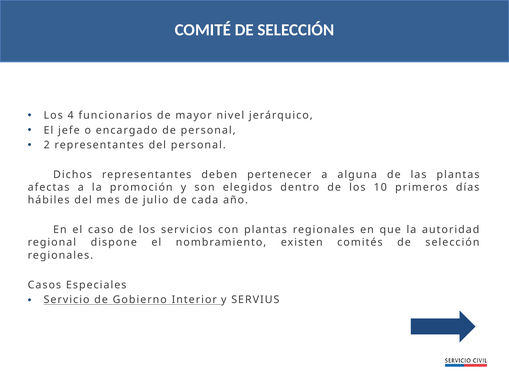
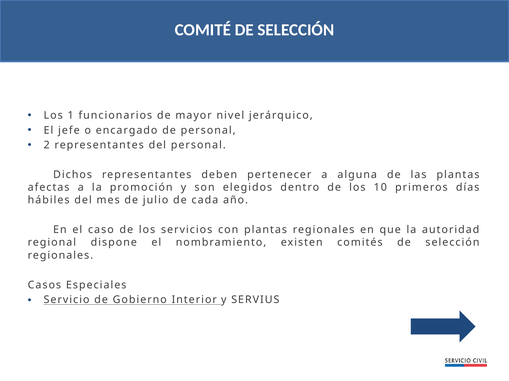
4: 4 -> 1 (71, 116)
